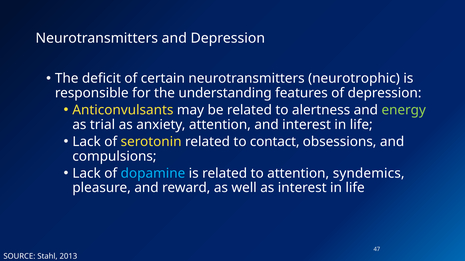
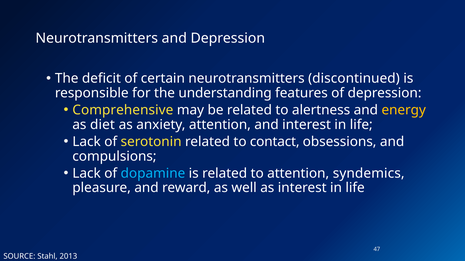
neurotrophic: neurotrophic -> discontinued (354, 79)
Anticonvulsants: Anticonvulsants -> Comprehensive (123, 110)
energy colour: light green -> yellow (404, 110)
trial: trial -> diet (102, 125)
